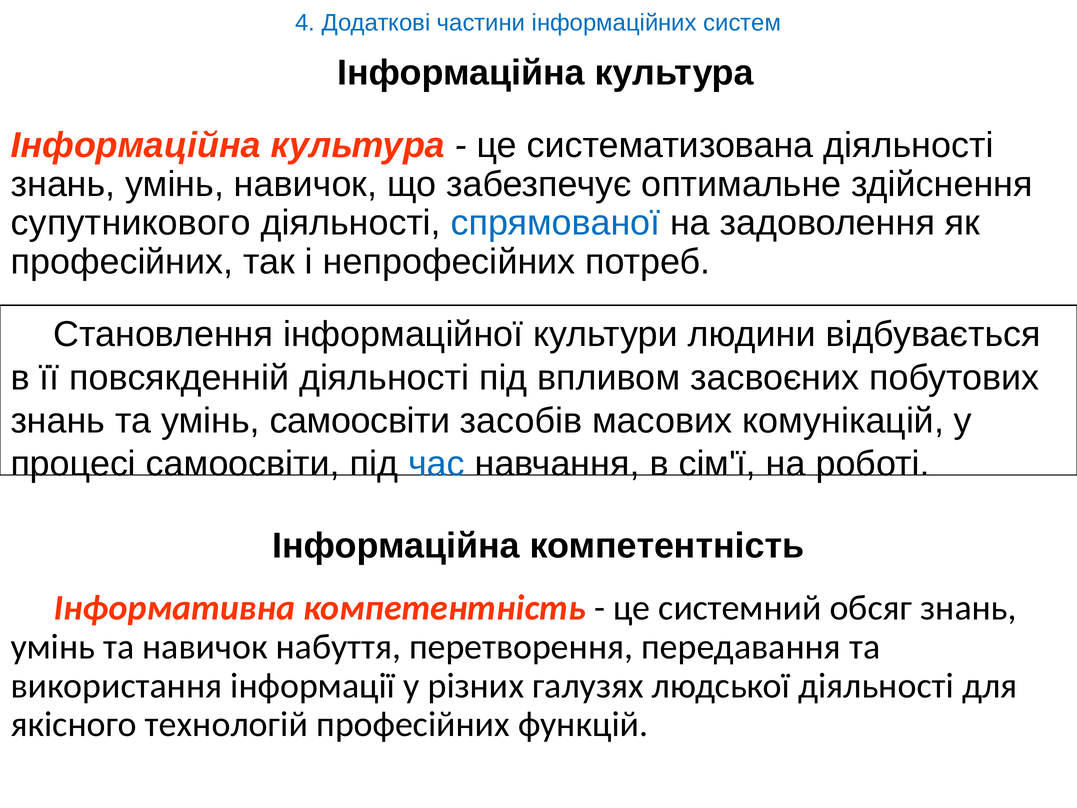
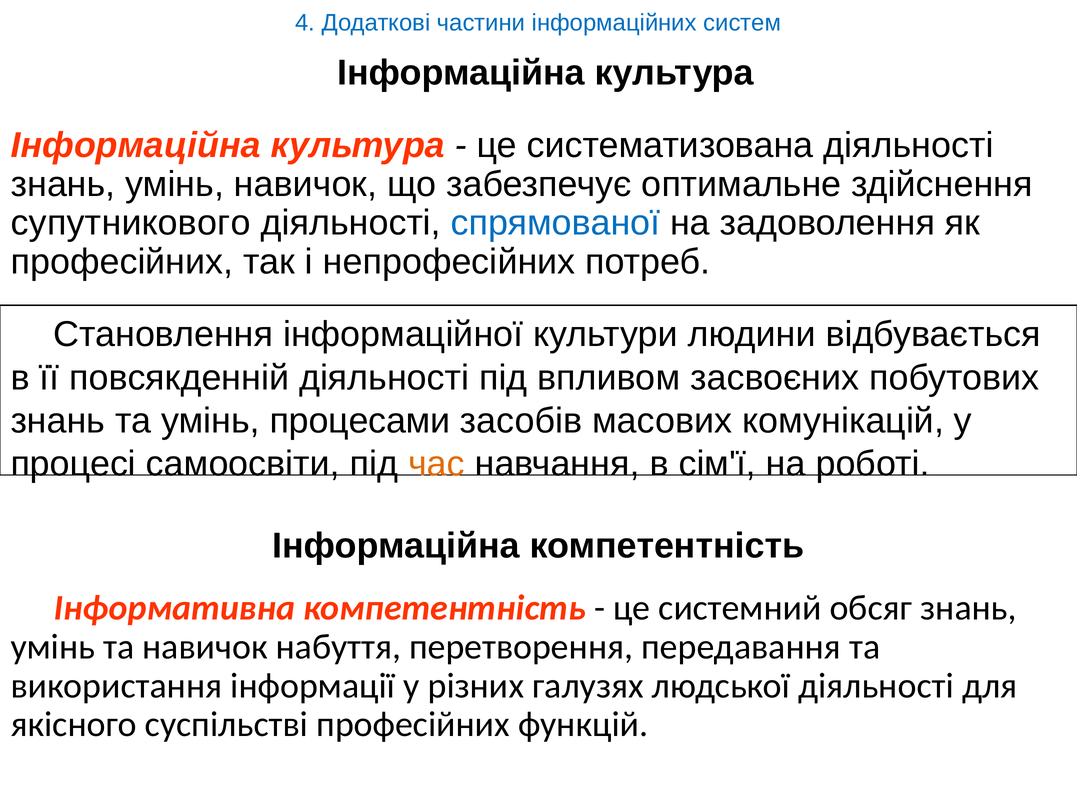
умінь самоосвіти: самоосвіти -> процесами (360, 421)
час colour: blue -> orange (436, 464)
технологій: технологій -> суспільстві (227, 724)
